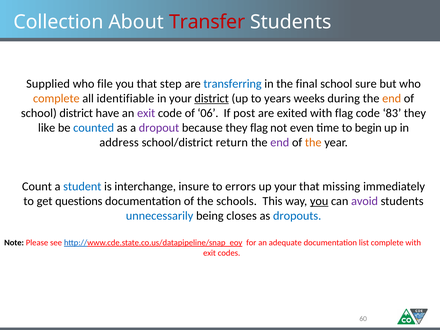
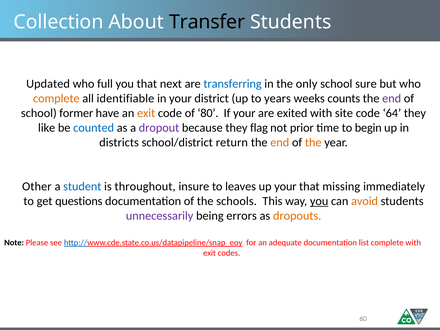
Transfer colour: red -> black (207, 22)
Supplied: Supplied -> Updated (48, 84)
file: file -> full (105, 84)
step: step -> next (171, 84)
final: final -> only (307, 84)
district underline: present -> none (212, 98)
during: during -> counts (344, 98)
end colour: orange -> purple (392, 98)
school district: district -> former (76, 113)
exit colour: purple -> orange (146, 113)
06: 06 -> 80 (208, 113)
If post: post -> your (244, 113)
with flag: flag -> site (344, 113)
83: 83 -> 64 (392, 113)
even: even -> prior (302, 128)
address: address -> districts (119, 142)
end colour: purple -> orange (280, 142)
Count: Count -> Other (37, 186)
interchange: interchange -> throughout (145, 186)
errors: errors -> leaves (241, 186)
avoid colour: purple -> orange (365, 201)
unnecessarily colour: blue -> purple (160, 216)
closes: closes -> errors (242, 216)
dropouts colour: blue -> orange (297, 216)
